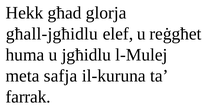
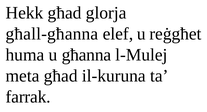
għall-jgħidlu: għall-jgħidlu -> għall-għanna (52, 34)
jgħidlu: jgħidlu -> għanna (86, 55)
meta safja: safja -> għad (61, 75)
